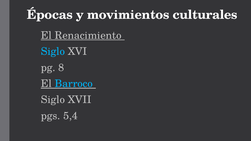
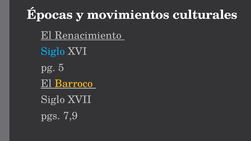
8: 8 -> 5 (61, 68)
Barroco colour: light blue -> yellow (74, 84)
5,4: 5,4 -> 7,9 (71, 116)
